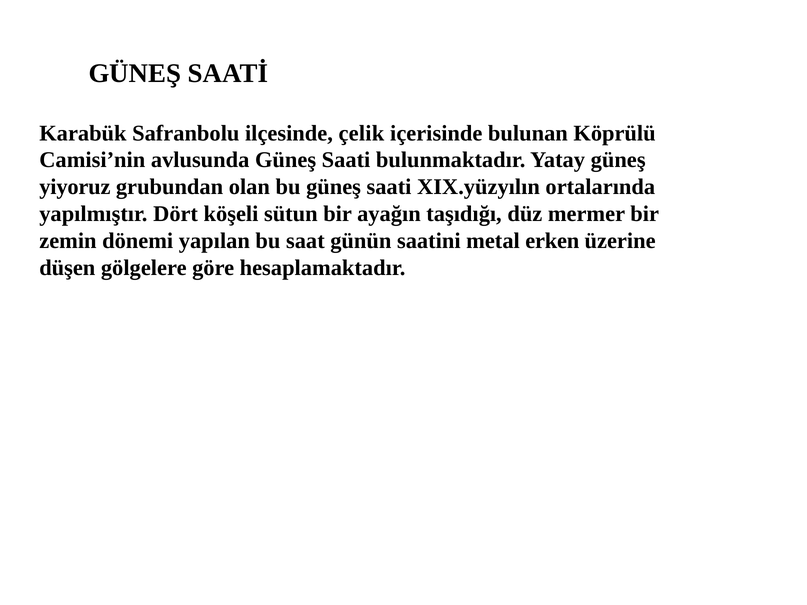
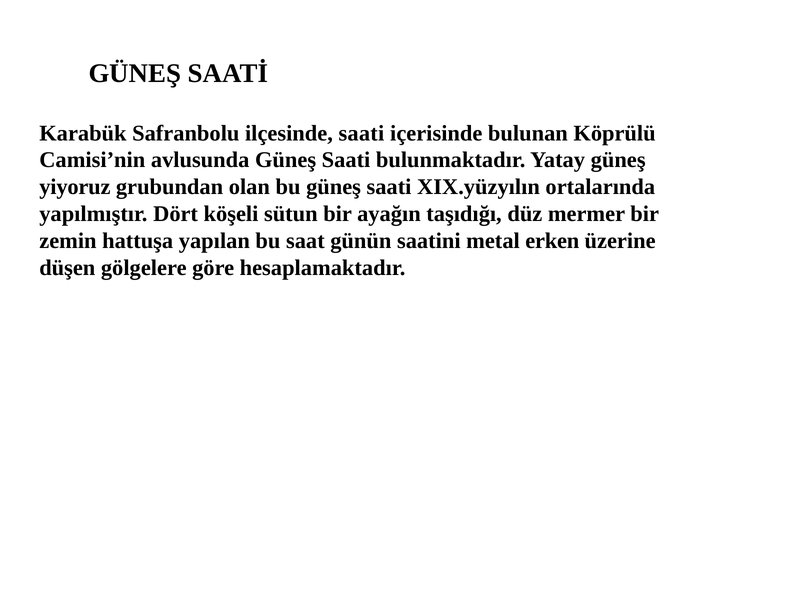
ilçesinde çelik: çelik -> saati (361, 133)
dönemi: dönemi -> hattuşa (138, 241)
